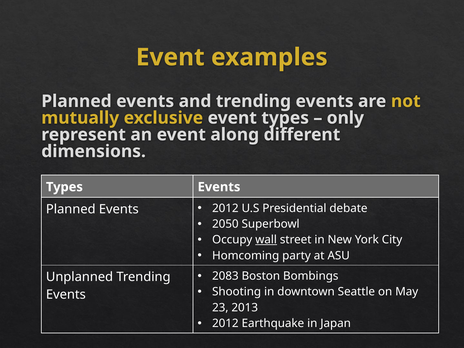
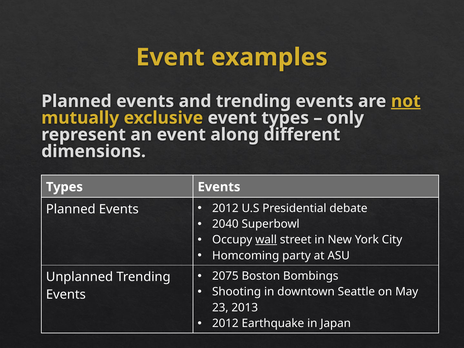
not underline: none -> present (406, 101)
2050: 2050 -> 2040 (225, 224)
2083: 2083 -> 2075 (225, 276)
